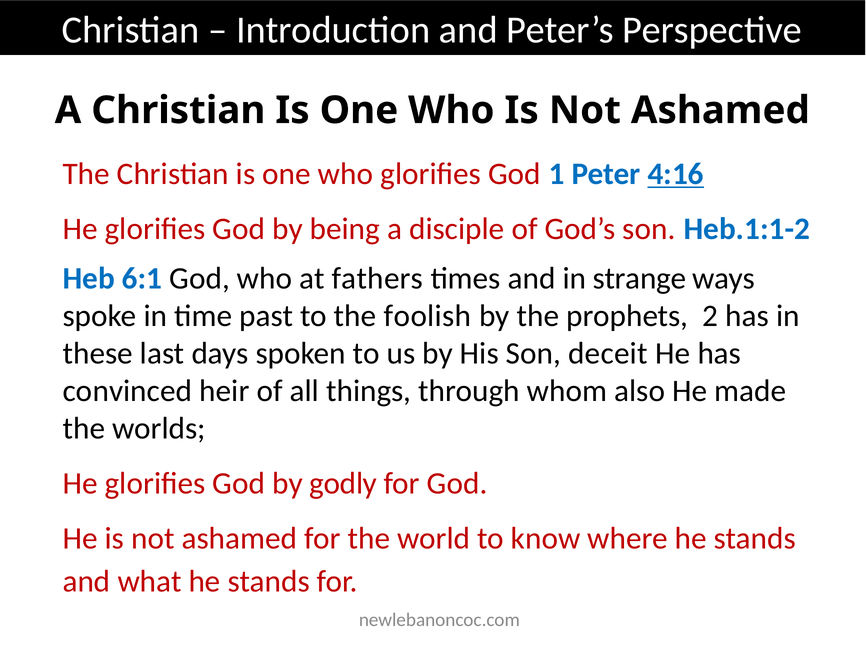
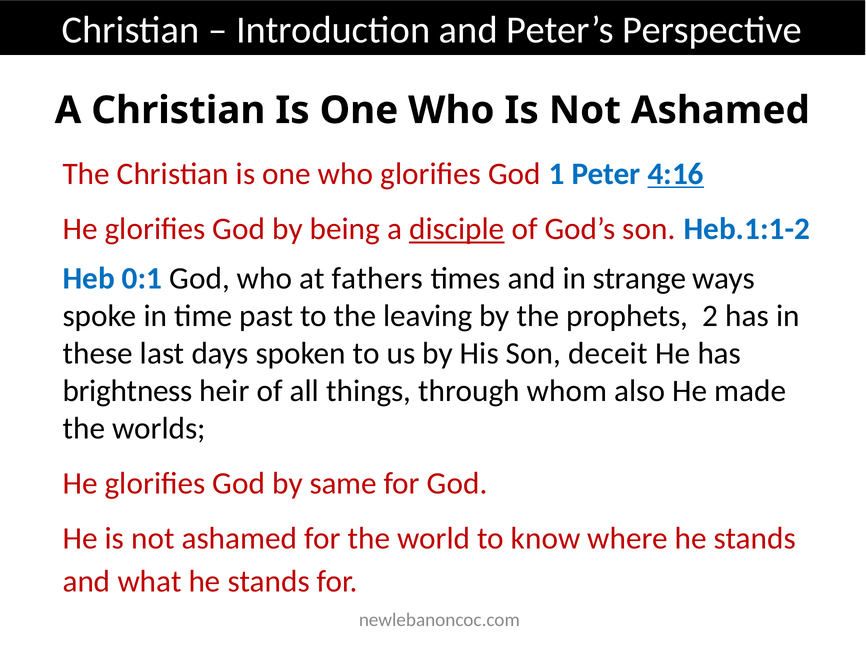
disciple underline: none -> present (457, 229)
6:1: 6:1 -> 0:1 (142, 279)
foolish: foolish -> leaving (428, 316)
convinced: convinced -> brightness (128, 391)
godly: godly -> same (343, 484)
